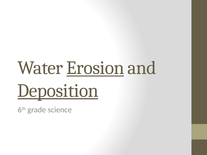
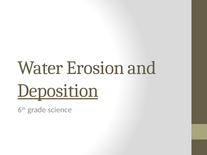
Erosion underline: present -> none (95, 68)
